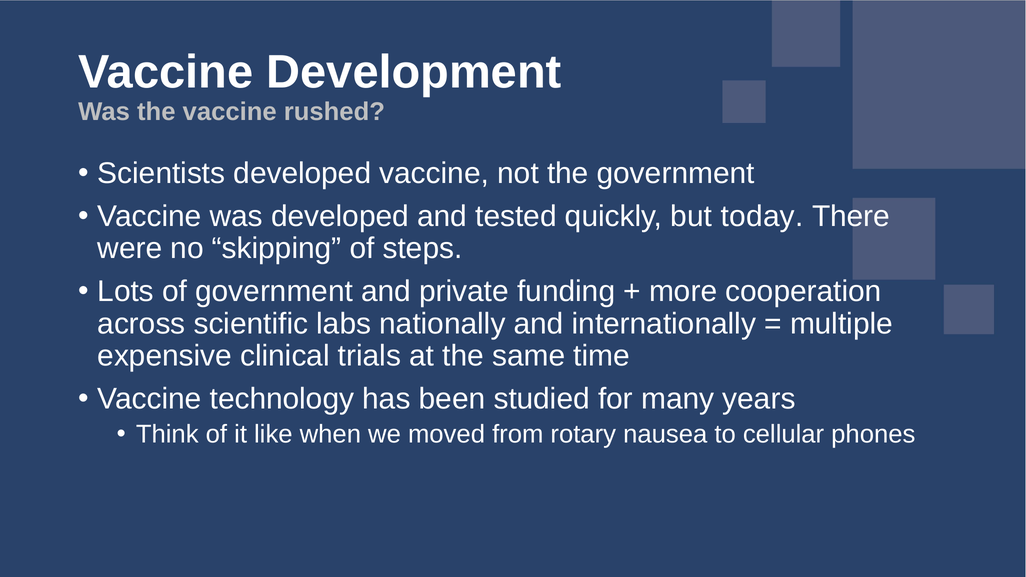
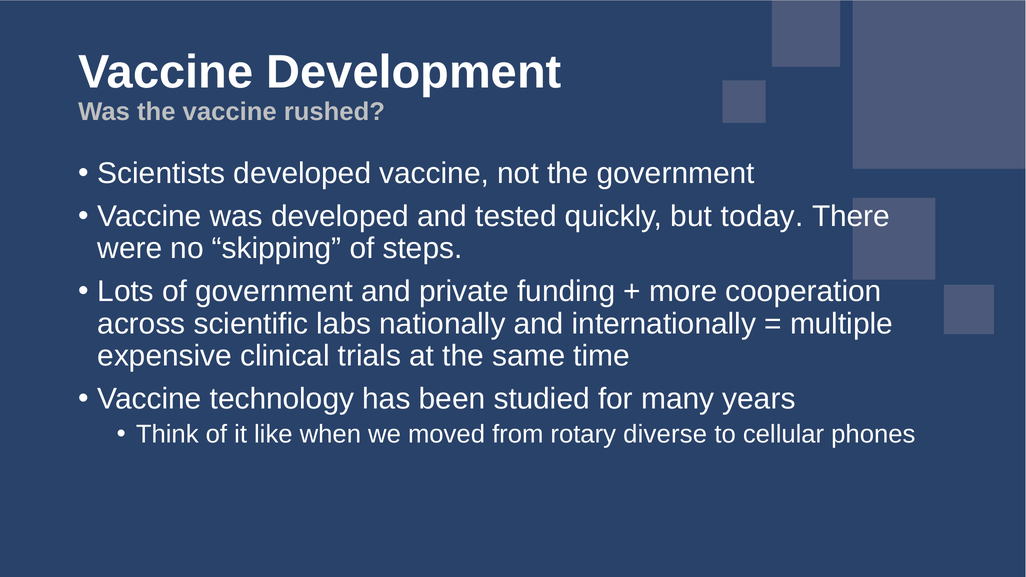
nausea: nausea -> diverse (665, 434)
